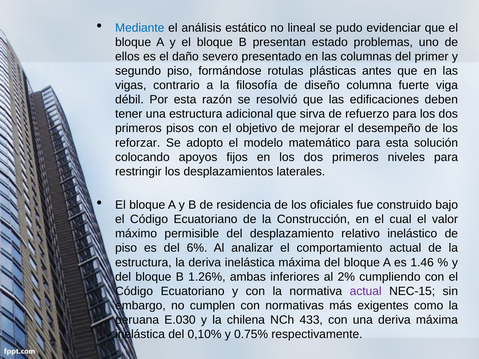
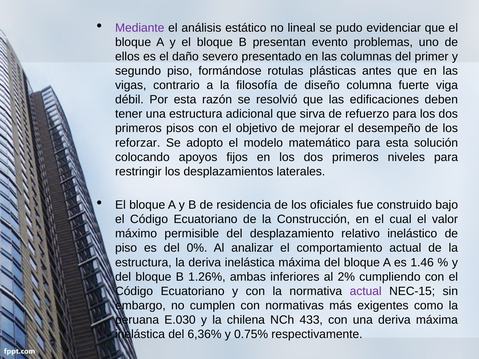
Mediante colour: blue -> purple (140, 28)
estado: estado -> evento (330, 42)
6%: 6% -> 0% (197, 248)
0,10%: 0,10% -> 6,36% (205, 334)
